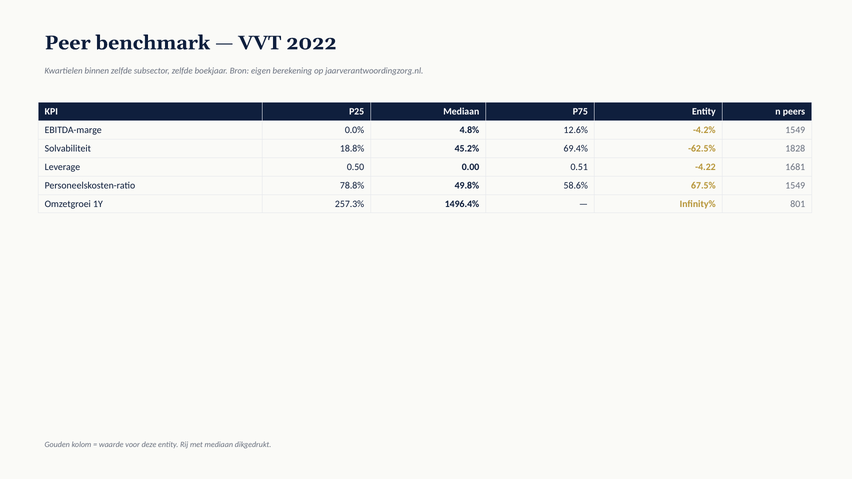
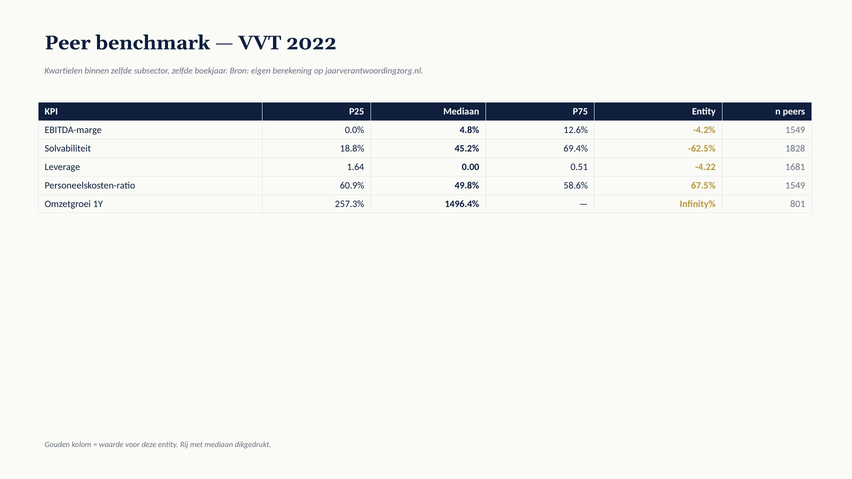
0.50: 0.50 -> 1.64 (356, 167)
78.8%: 78.8% -> 60.9% (352, 185)
